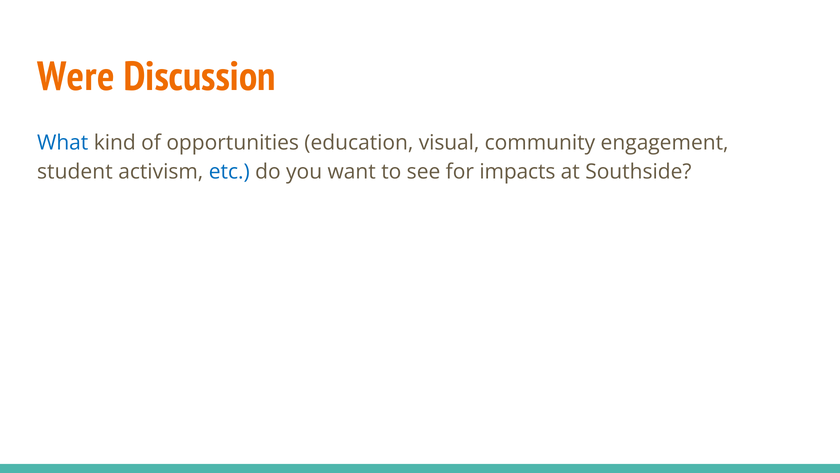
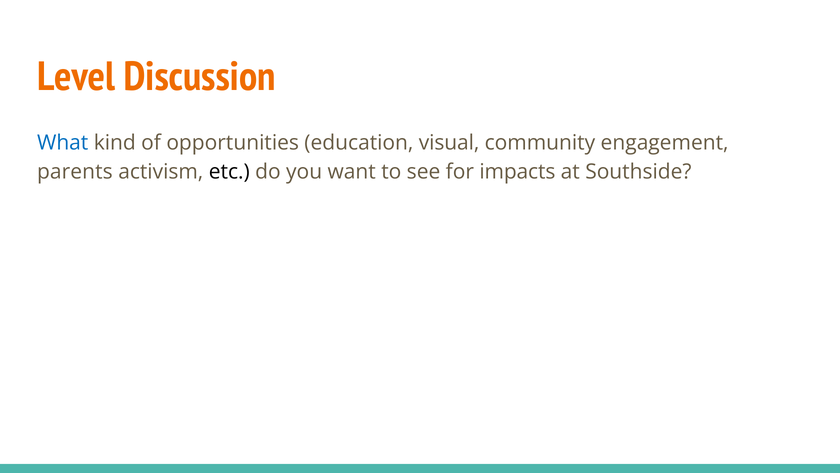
Were: Were -> Level (76, 77)
student: student -> parents (75, 172)
etc colour: blue -> black (229, 172)
